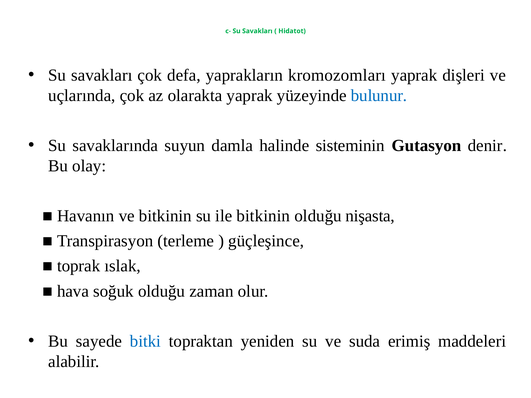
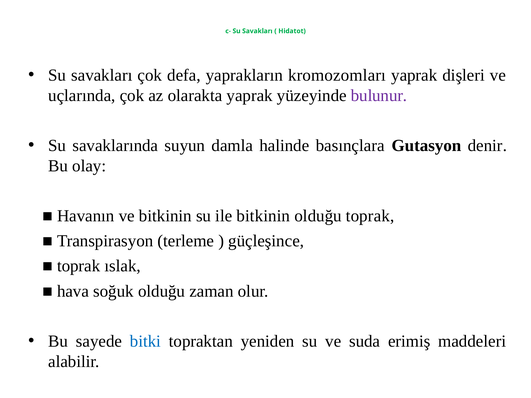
bulunur colour: blue -> purple (379, 95)
sisteminin: sisteminin -> basınçlara (350, 146)
olduğu nişasta: nişasta -> toprak (370, 216)
